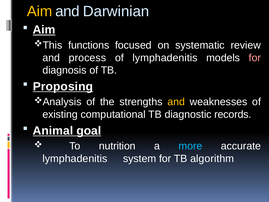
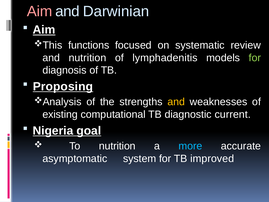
Aim colour: yellow -> pink (40, 11)
and process: process -> nutrition (87, 58)
for colour: pink -> light green (255, 58)
records: records -> current (233, 114)
Animal: Animal -> Nigeria (53, 131)
lymphadenitis: lymphadenitis -> asymptomatic (75, 158)
algorithm: algorithm -> improved (212, 158)
